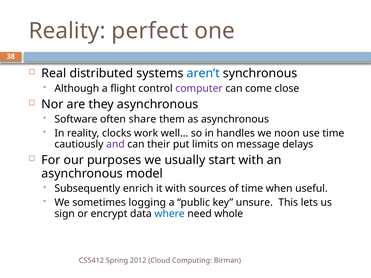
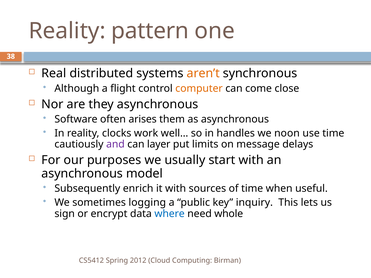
perfect: perfect -> pattern (150, 31)
aren’t colour: blue -> orange (203, 73)
computer colour: purple -> orange (199, 88)
share: share -> arises (143, 119)
their: their -> layer (159, 144)
unsure: unsure -> inquiry (254, 203)
